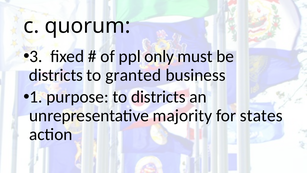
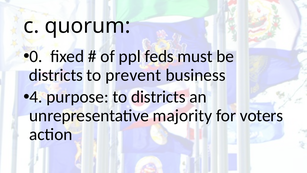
3: 3 -> 0 (36, 56)
only: only -> feds (159, 56)
granted: granted -> prevent (133, 75)
1: 1 -> 4 (36, 97)
states: states -> voters (261, 115)
